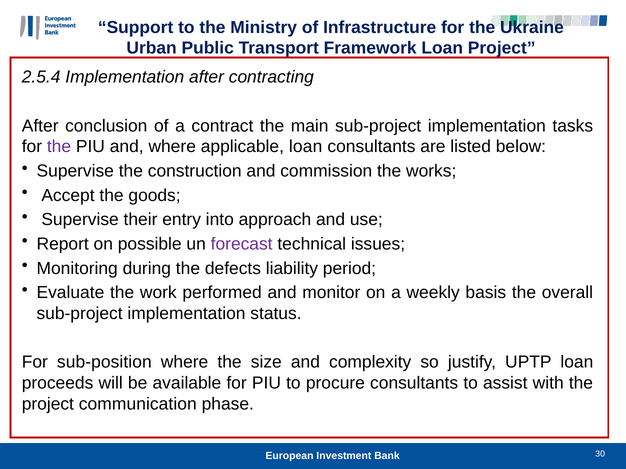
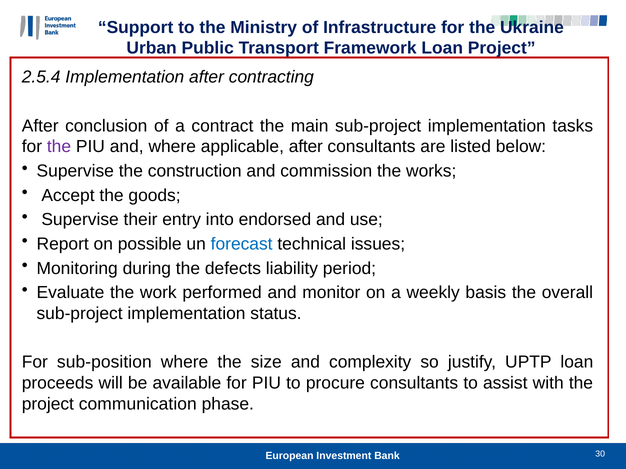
applicable loan: loan -> after (306, 147)
approach: approach -> endorsed (275, 220)
forecast colour: purple -> blue (242, 244)
